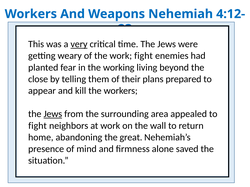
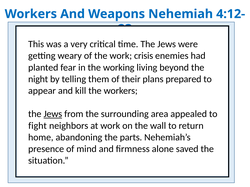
very underline: present -> none (79, 44)
work fight: fight -> crisis (144, 56)
close: close -> night (38, 79)
great: great -> parts (131, 138)
